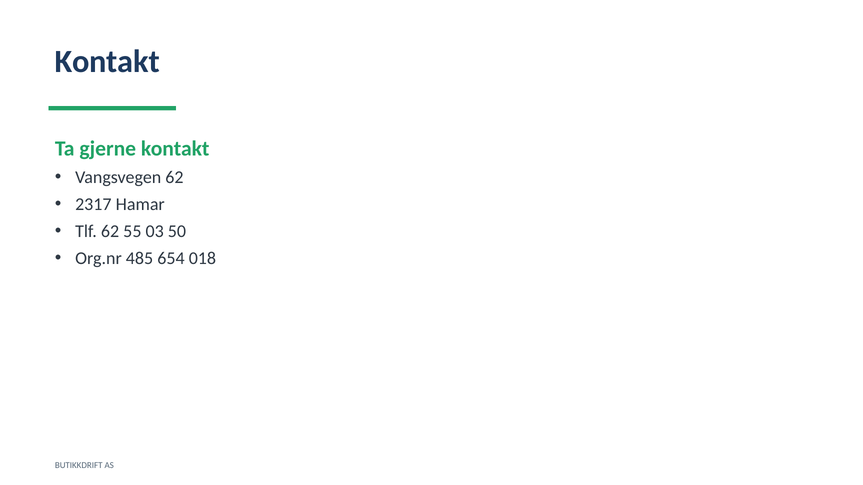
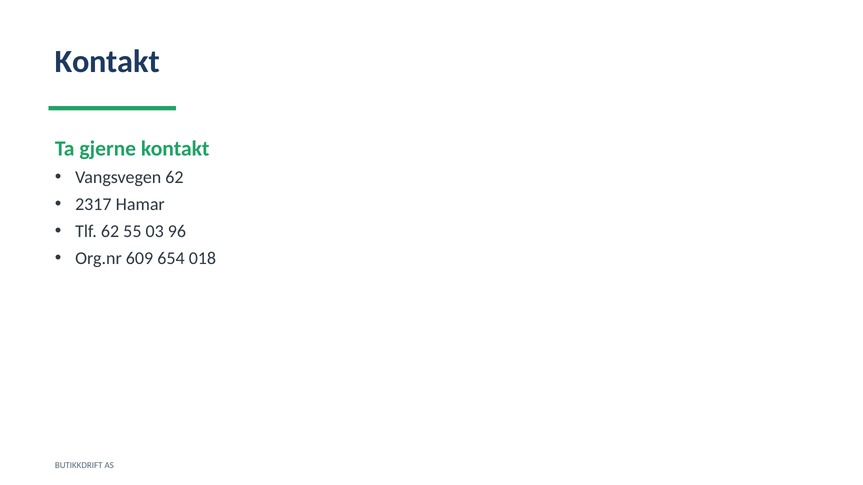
50: 50 -> 96 (177, 231)
485: 485 -> 609 (140, 258)
